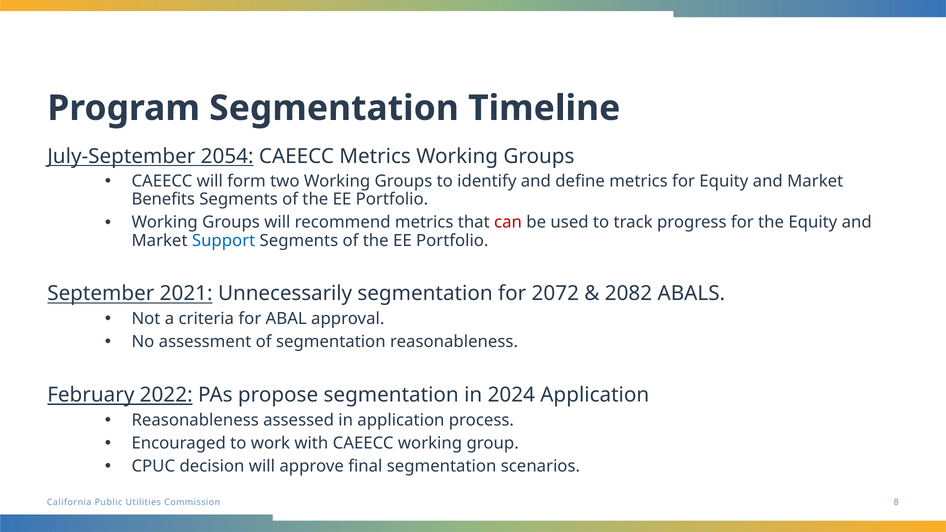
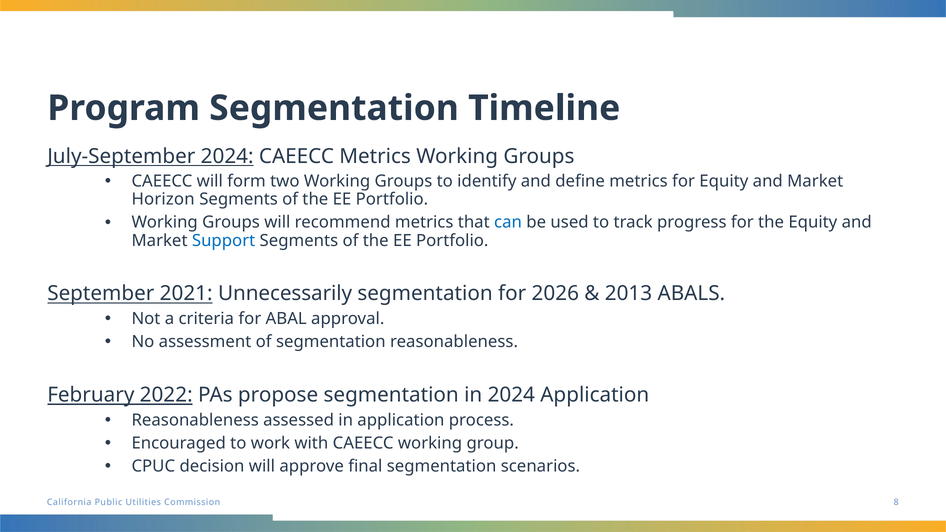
July-September 2054: 2054 -> 2024 (227, 156)
Benefits: Benefits -> Horizon (163, 199)
can colour: red -> blue (508, 223)
2072: 2072 -> 2026 (555, 294)
2082: 2082 -> 2013 (629, 294)
